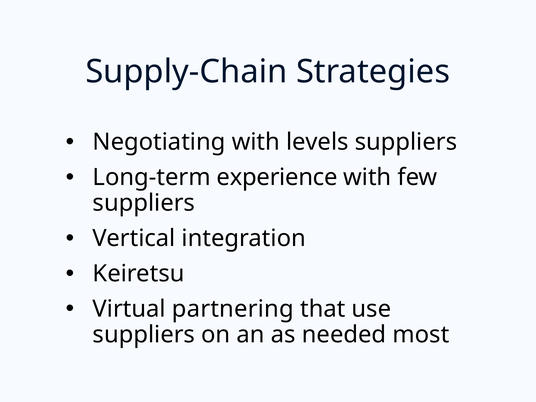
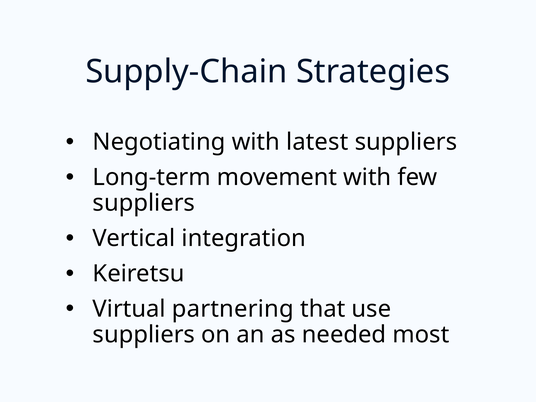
levels: levels -> latest (317, 142)
experience: experience -> movement (277, 177)
